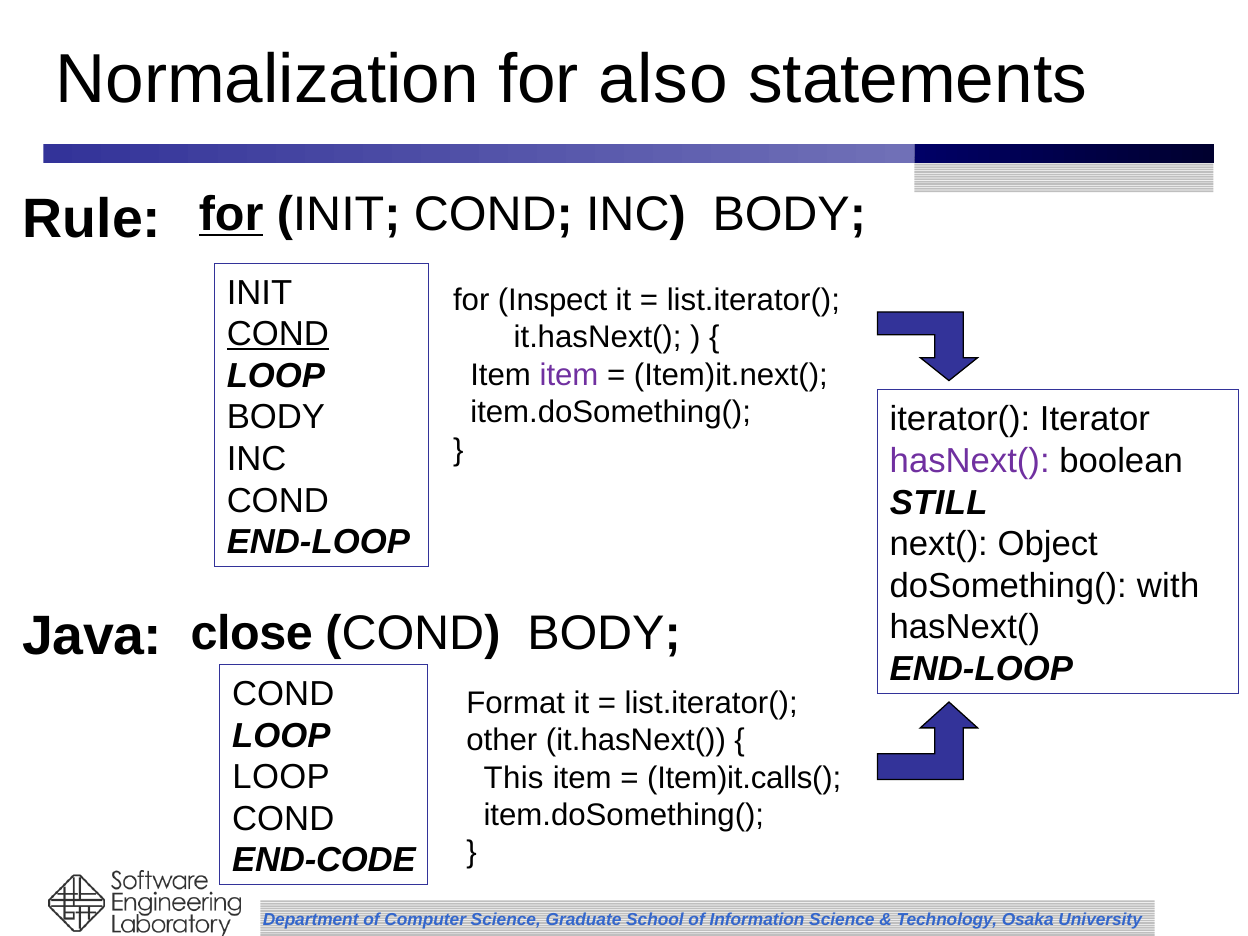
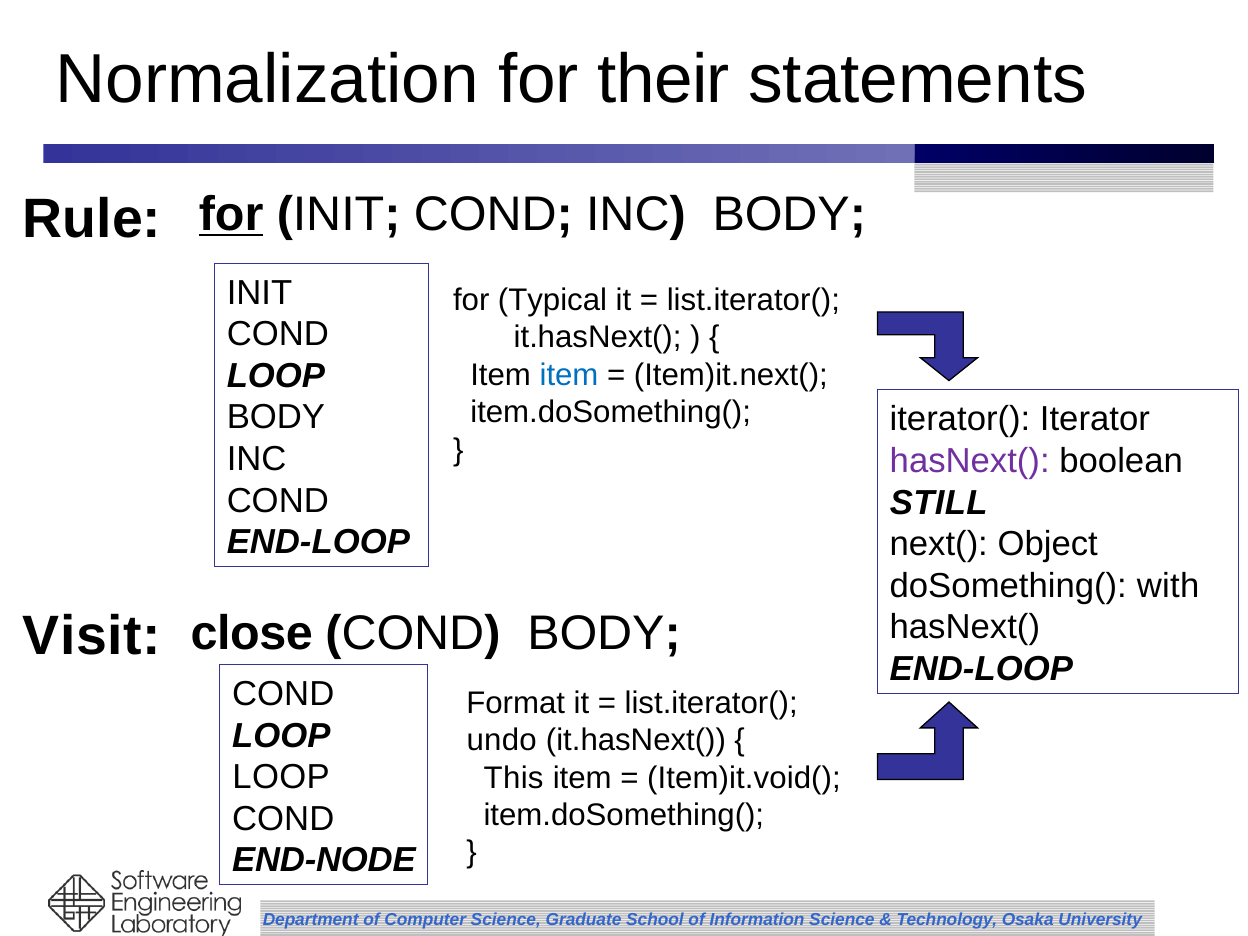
also: also -> their (664, 80)
Inspect: Inspect -> Typical (553, 300)
COND underline: present -> none (278, 334)
item colour: purple -> blue (569, 375)
Java: Java -> Visit (92, 636)
other: other -> undo (502, 740)
Item)it.calls(: Item)it.calls( -> Item)it.void( (744, 778)
END-CODE: END-CODE -> END-NODE (324, 860)
